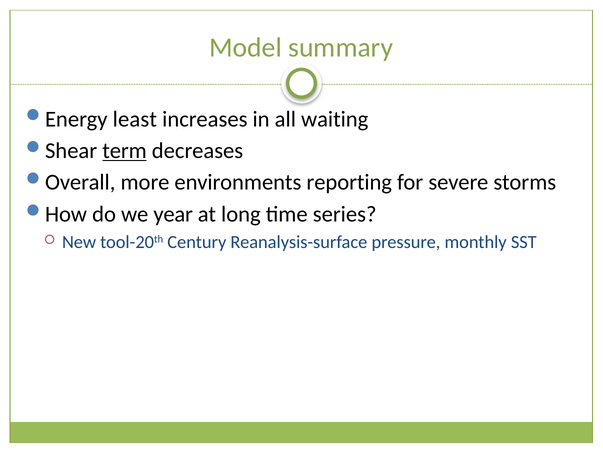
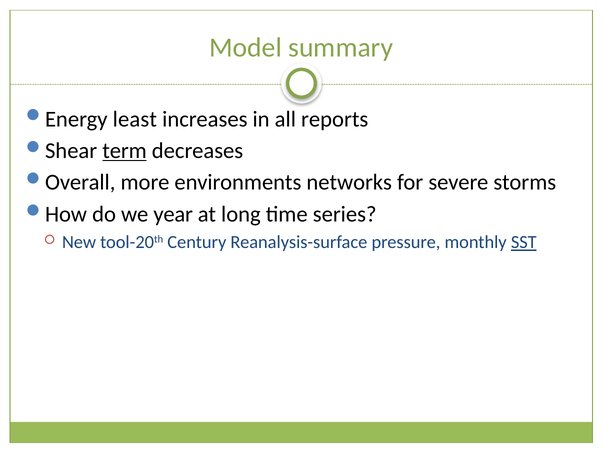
waiting: waiting -> reports (335, 119)
reporting: reporting -> networks (349, 182)
SST underline: none -> present (524, 242)
